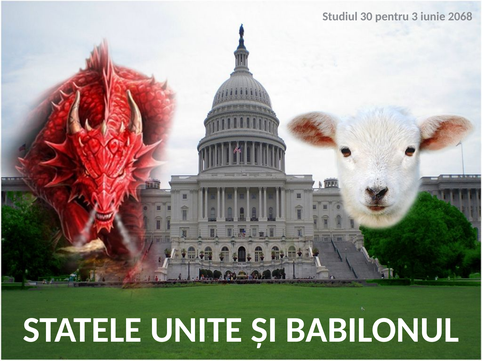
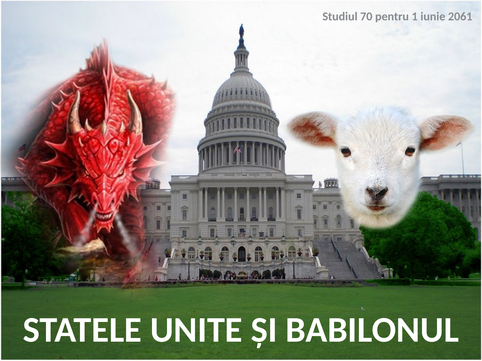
30: 30 -> 70 (366, 17)
3: 3 -> 1 (415, 17)
2068: 2068 -> 2061 (460, 17)
